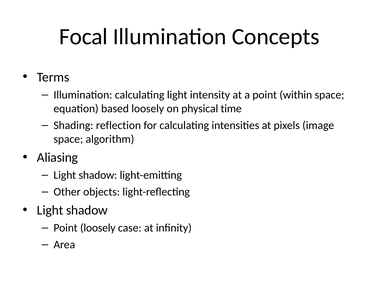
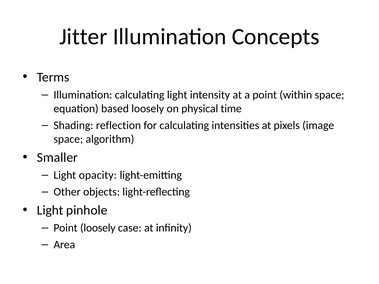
Focal: Focal -> Jitter (83, 37)
Aliasing: Aliasing -> Smaller (57, 158)
shadow: shadow -> opacity (98, 175)
shadow: shadow -> pinhole (87, 210)
